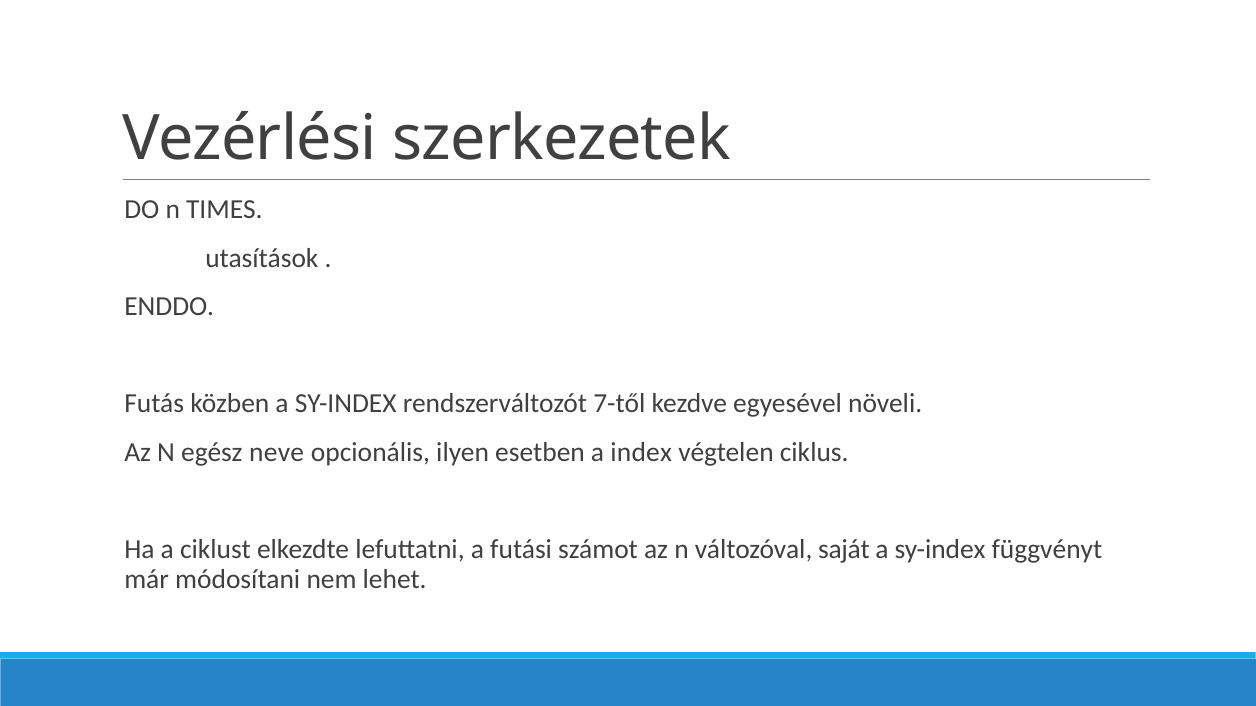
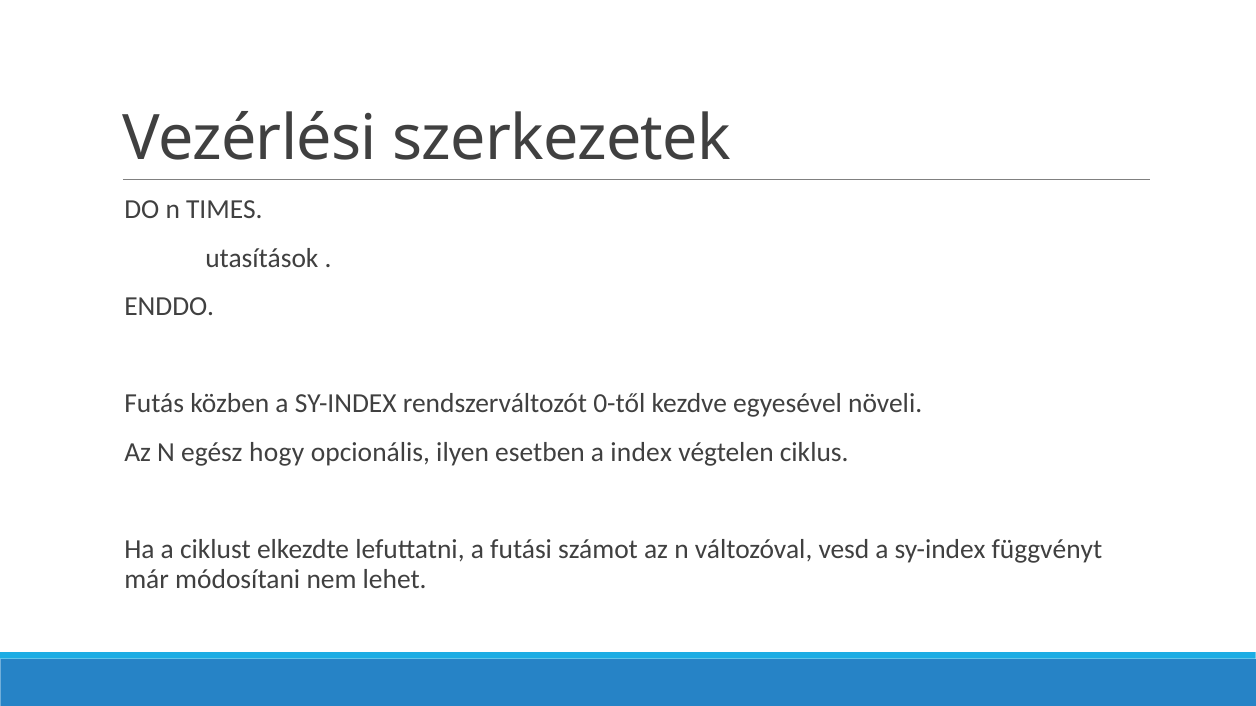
7-től: 7-től -> 0-től (619, 404)
neve: neve -> hogy (277, 453)
saját: saját -> vesd (844, 550)
